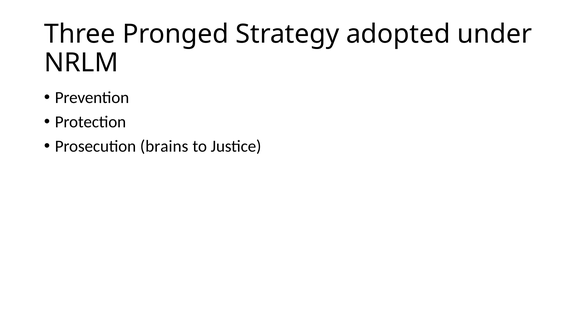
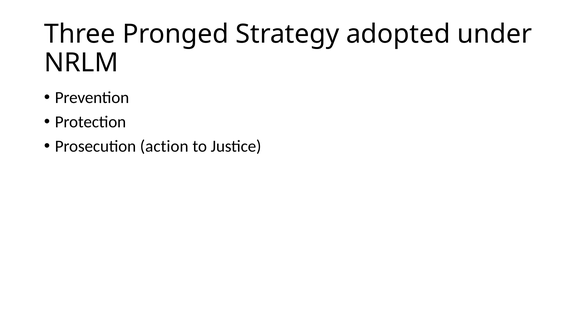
brains: brains -> action (164, 146)
